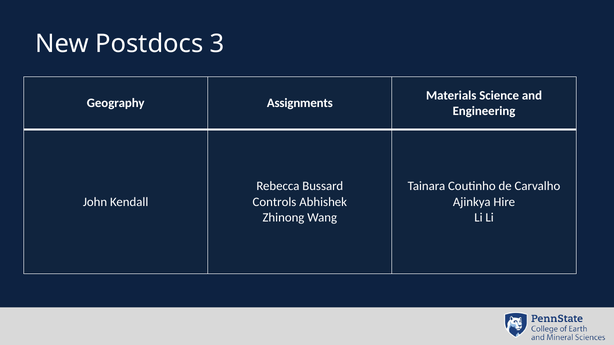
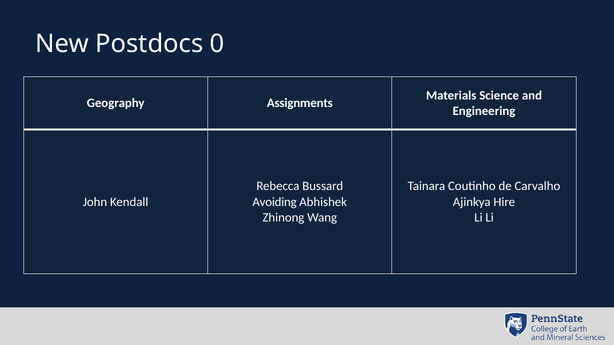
3: 3 -> 0 (217, 44)
Controls: Controls -> Avoiding (275, 202)
